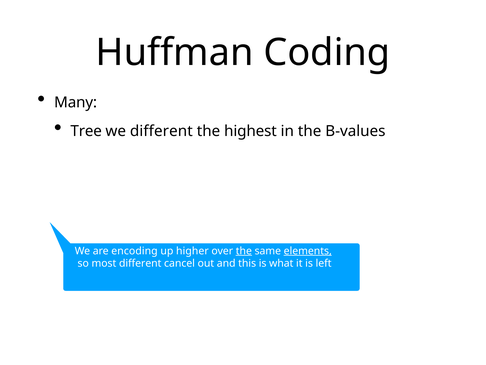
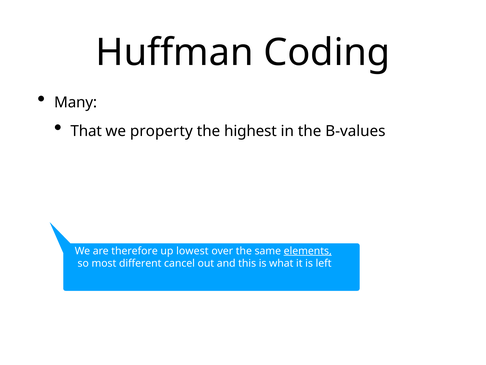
Tree: Tree -> That (86, 131)
we different: different -> property (161, 131)
encoding: encoding -> therefore (135, 251)
higher: higher -> lowest (192, 251)
the underline: present -> none (244, 251)
